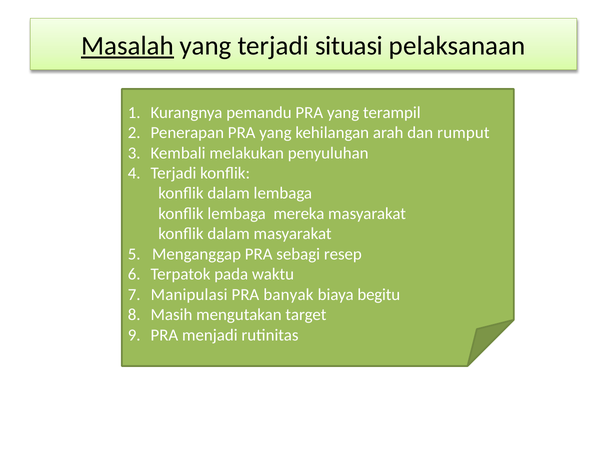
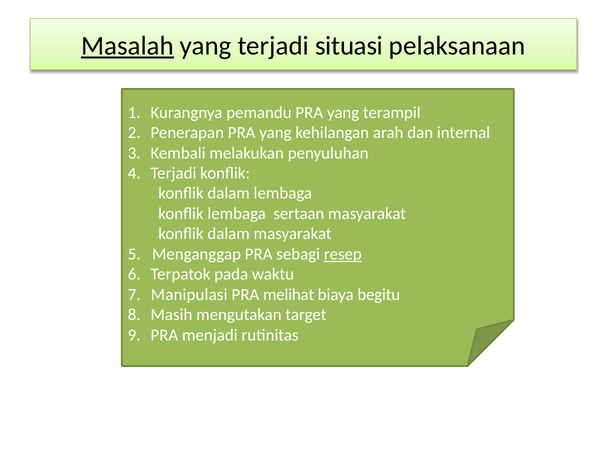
rumput: rumput -> internal (464, 133)
mereka: mereka -> sertaan (299, 214)
resep underline: none -> present (343, 254)
banyak: banyak -> melihat (289, 295)
